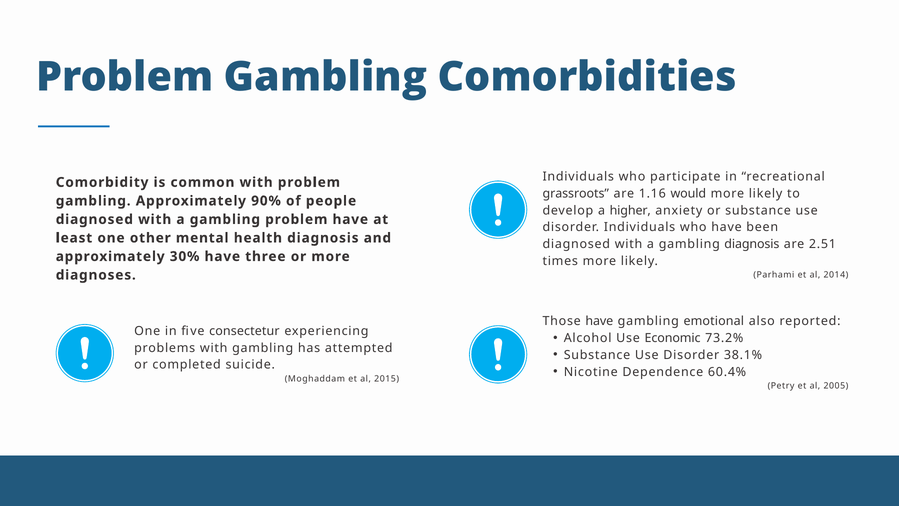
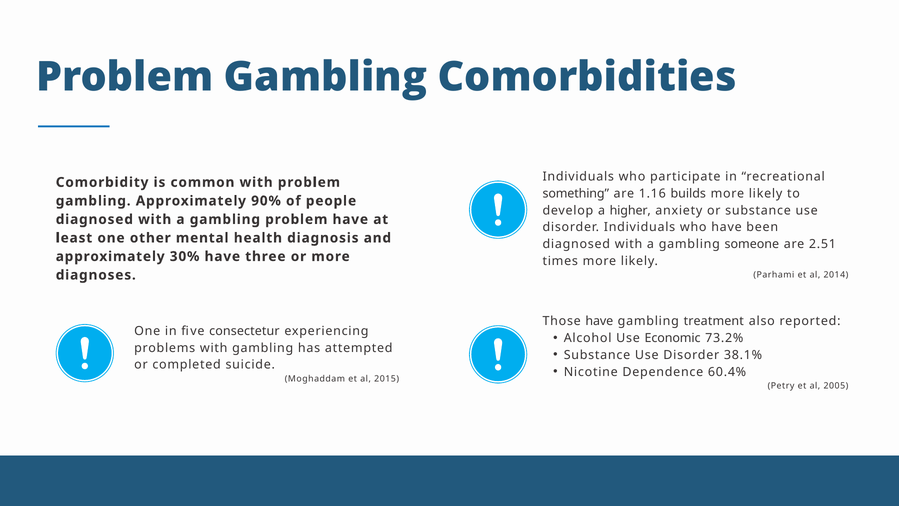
grassroots: grassroots -> something (576, 193)
would: would -> builds (688, 193)
gambling diagnosis: diagnosis -> someone (752, 244)
emotional: emotional -> treatment (714, 321)
